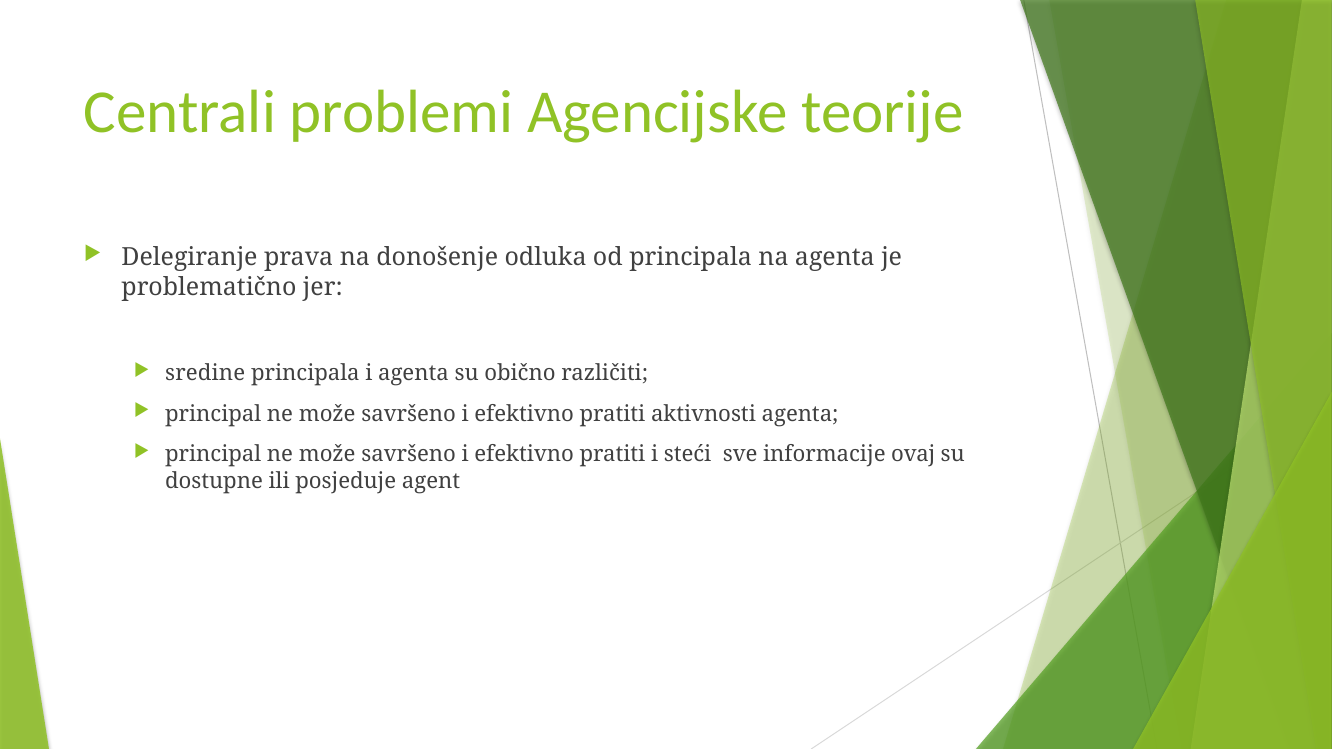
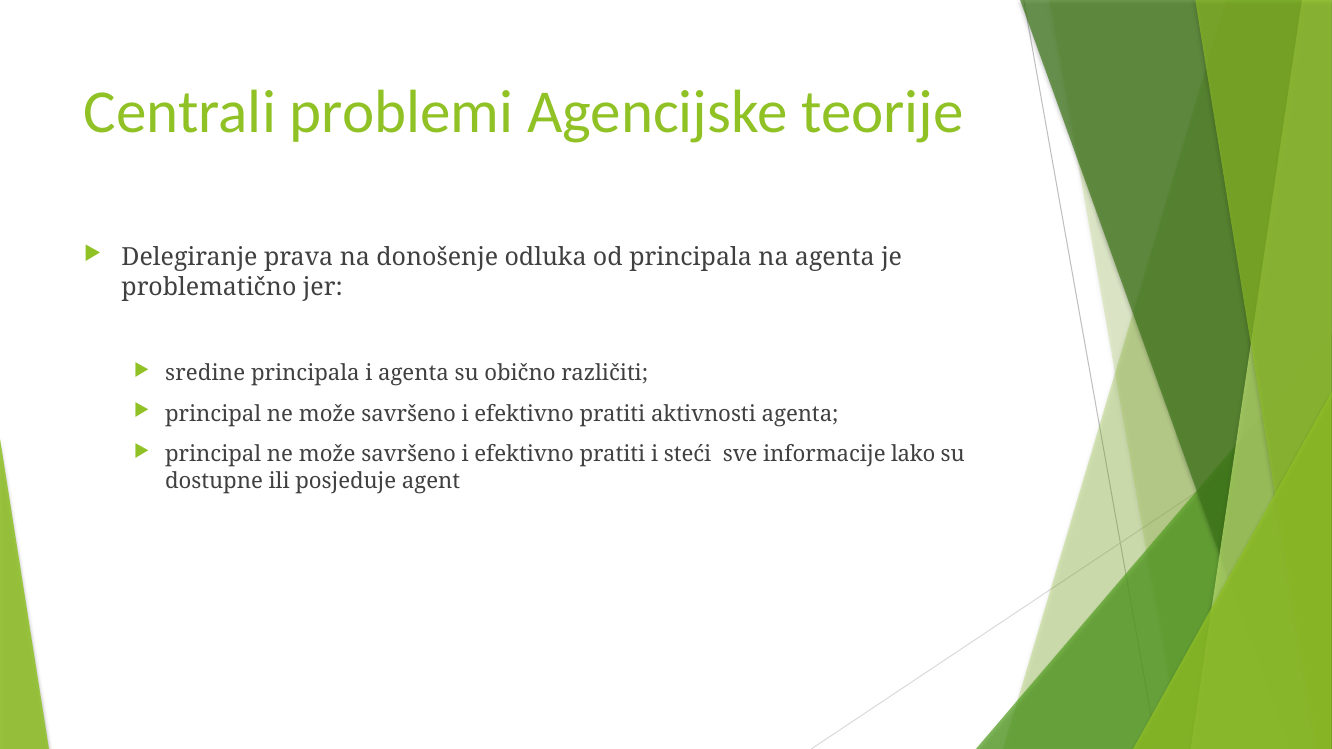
ovaj: ovaj -> lako (913, 455)
